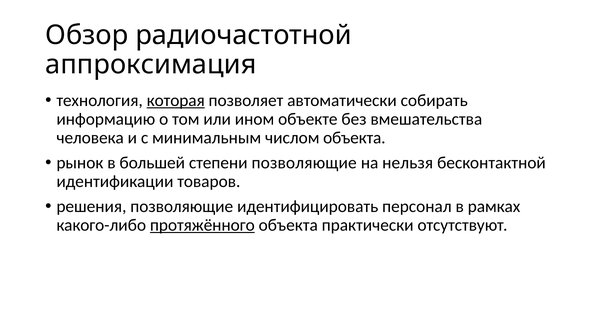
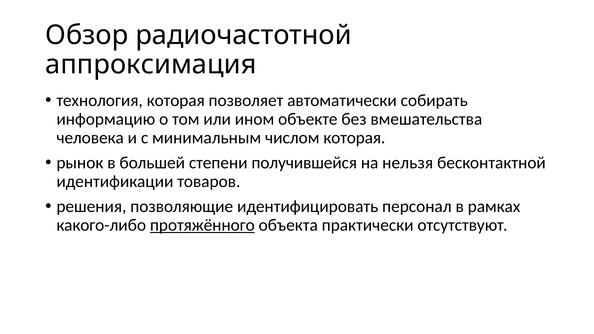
которая underline: present -> none (176, 100)
числом объекта: объекта -> которая (354, 138)
степени позволяющие: позволяющие -> получившейся (304, 163)
